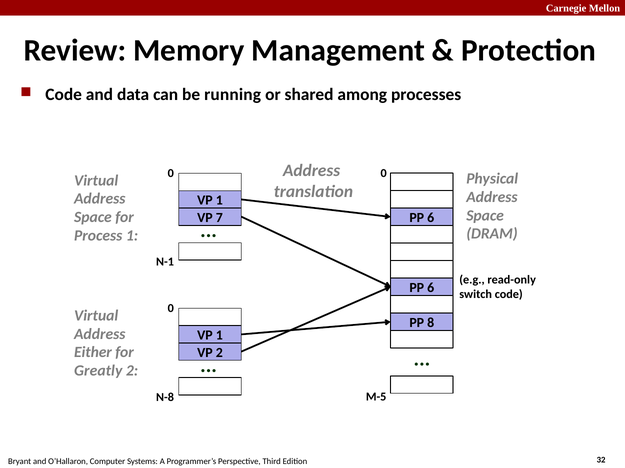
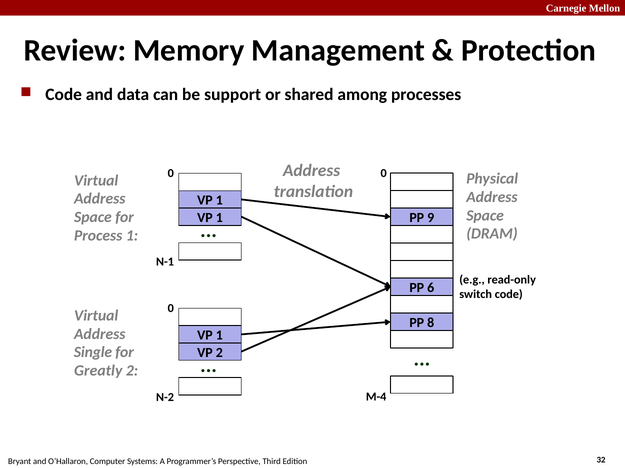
running: running -> support (233, 95)
7: 7 -> 1 (219, 218)
6: 6 -> 9 (431, 218)
Either: Either -> Single (93, 353)
M-5: M-5 -> M-4 (376, 397)
N-8: N-8 -> N-2 (165, 398)
